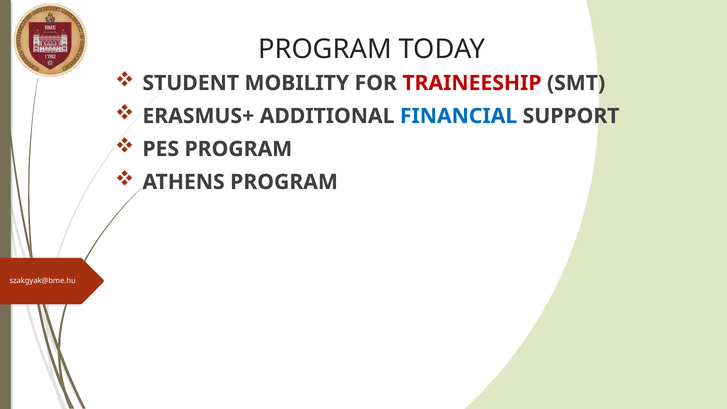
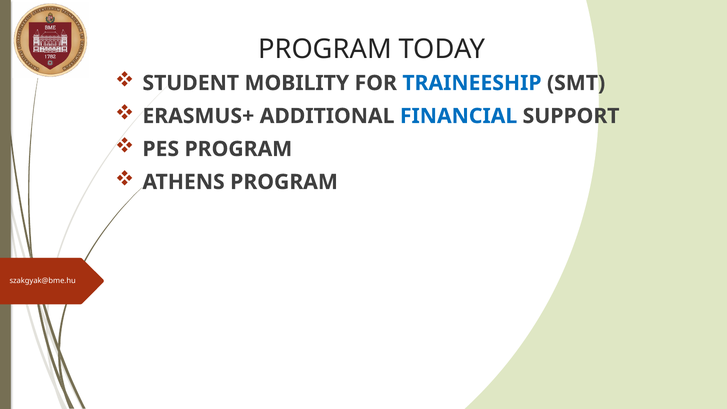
TRAINEESHIP colour: red -> blue (472, 83)
